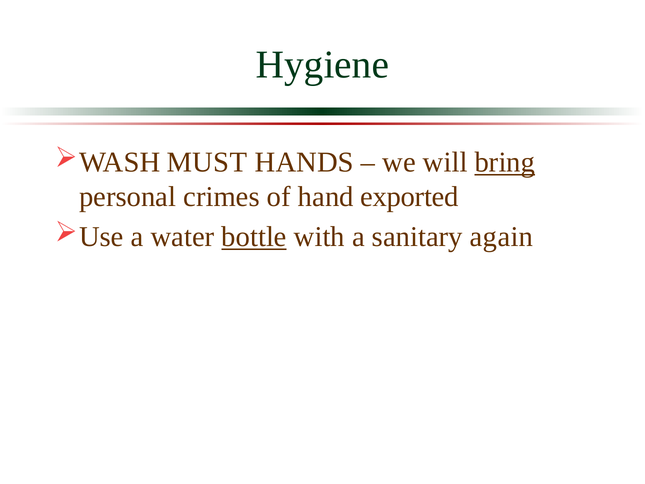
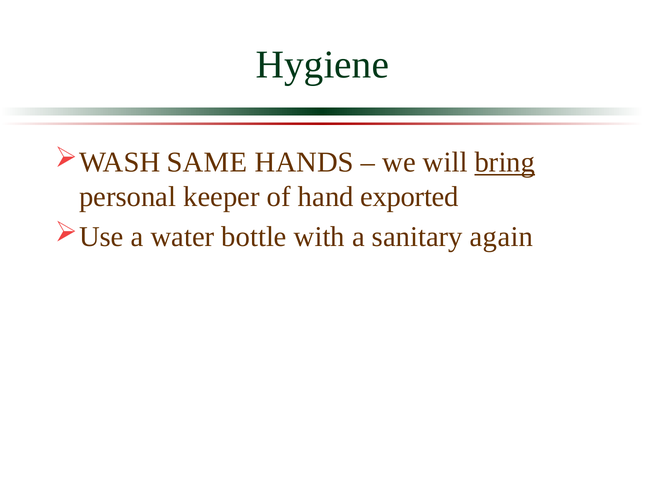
MUST: MUST -> SAME (207, 162)
crimes: crimes -> keeper (222, 197)
bottle underline: present -> none (254, 237)
